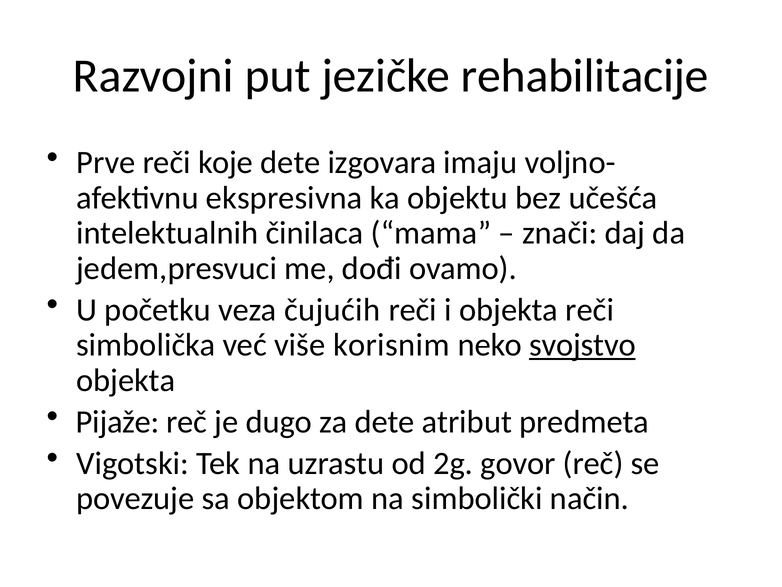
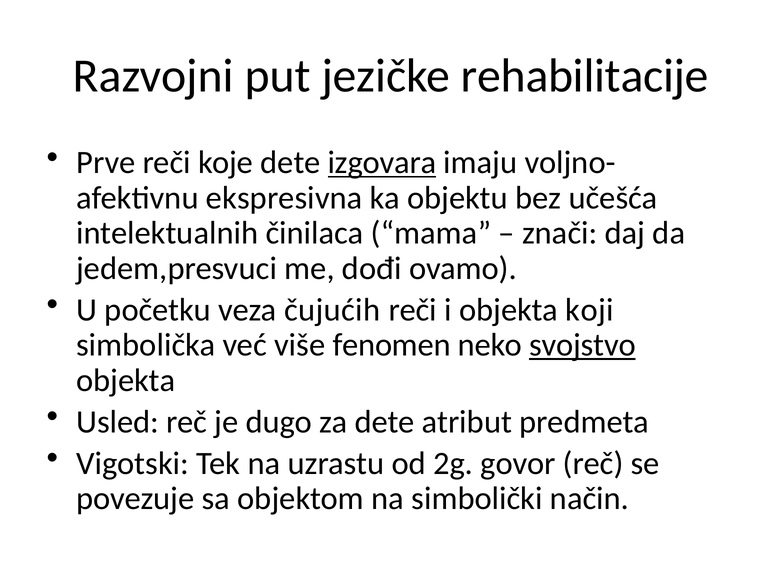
izgovara underline: none -> present (382, 163)
objekta reči: reči -> koji (590, 310)
korisnim: korisnim -> fenomen (392, 345)
Pijaže: Pijaže -> Usled (118, 421)
